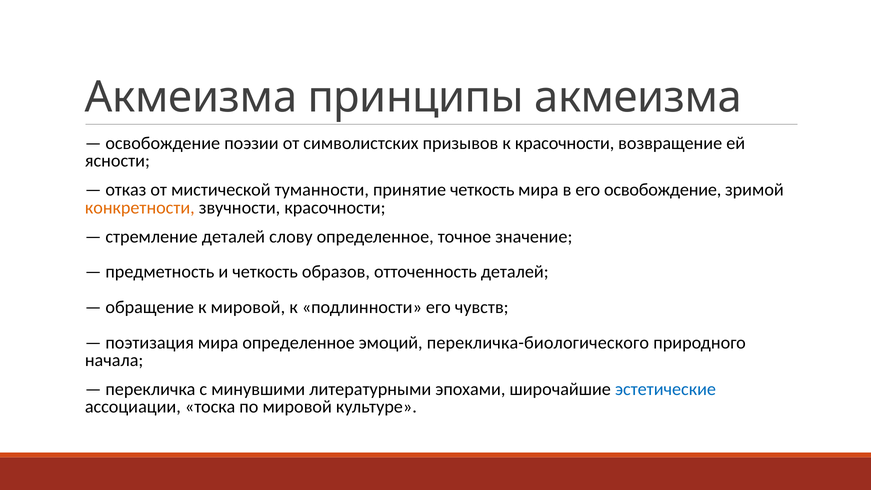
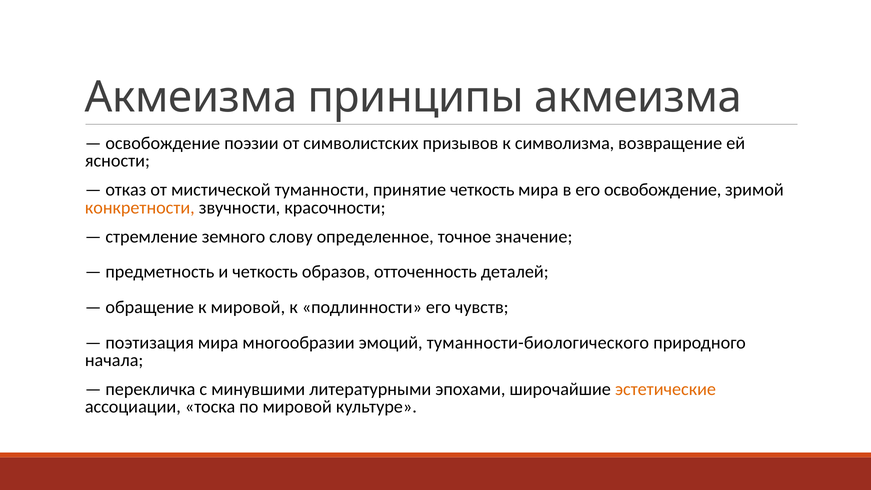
к красочности: красочности -> символизма (565, 143)
стремление деталей: деталей -> земного (234, 237)
мира определенное: определенное -> многообразии (299, 342)
перекличка-биологического: перекличка-биологического -> туманности-биологического (538, 342)
эстетические colour: blue -> orange (665, 389)
